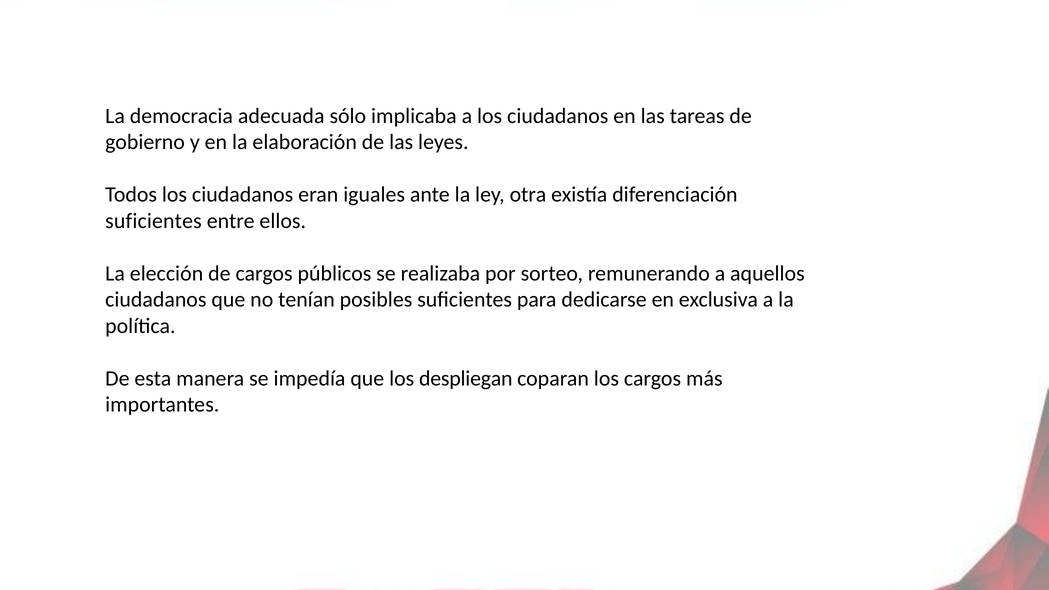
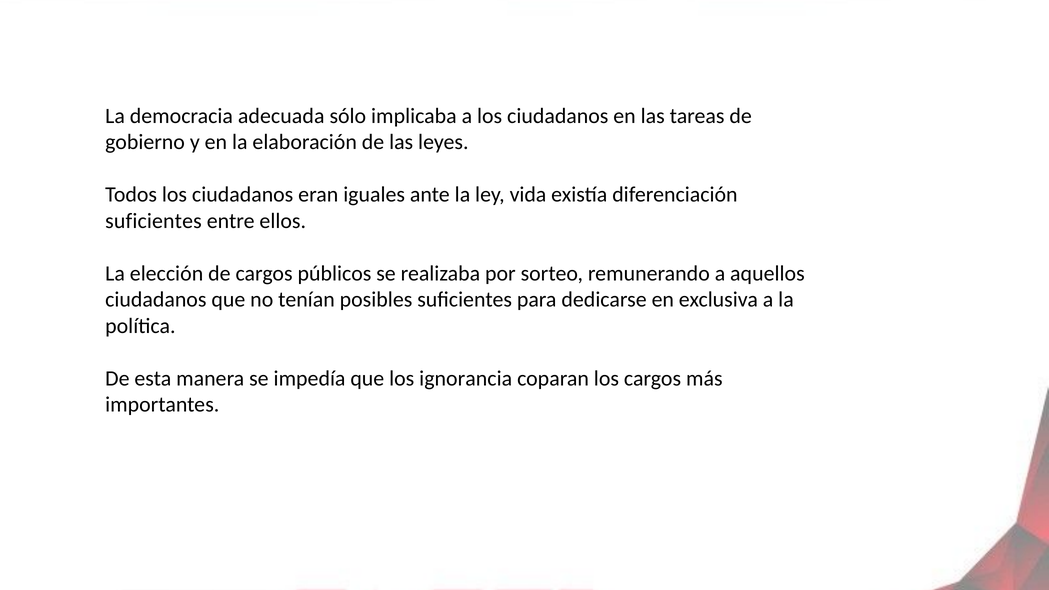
otra: otra -> vida (528, 195)
despliegan: despliegan -> ignorancia (466, 378)
